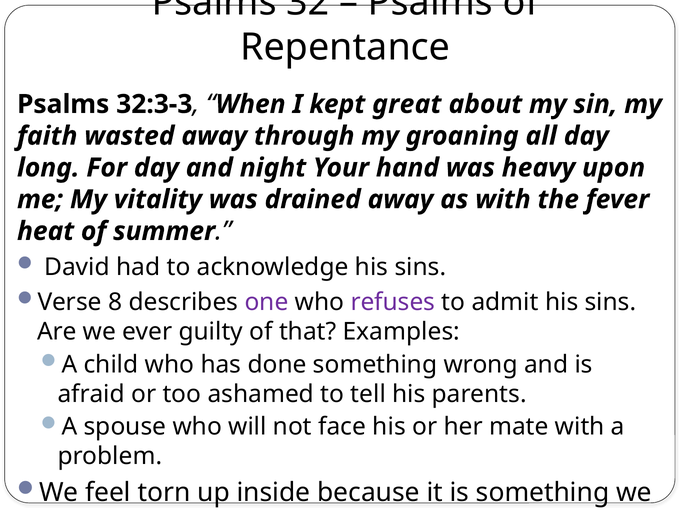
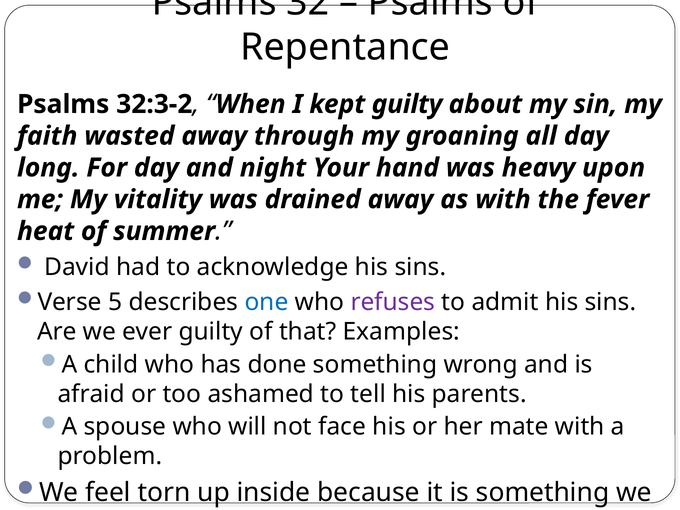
32:3-3: 32:3-3 -> 32:3-2 (154, 104)
kept great: great -> guilty (407, 104)
8: 8 -> 5 (115, 302)
one colour: purple -> blue (267, 302)
